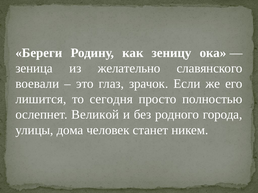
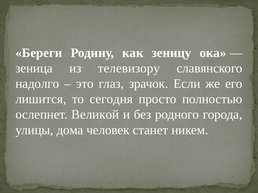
желательно: желательно -> телевизору (129, 68)
воевали: воевали -> надолго (37, 84)
